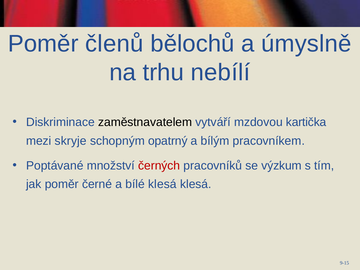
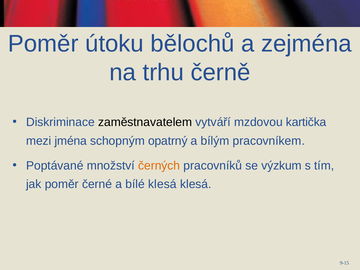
členů: členů -> útoku (115, 44)
úmyslně: úmyslně -> zejména (306, 44)
nebílí: nebílí -> černě (221, 72)
skryje: skryje -> jména (71, 141)
černých colour: red -> orange (159, 166)
